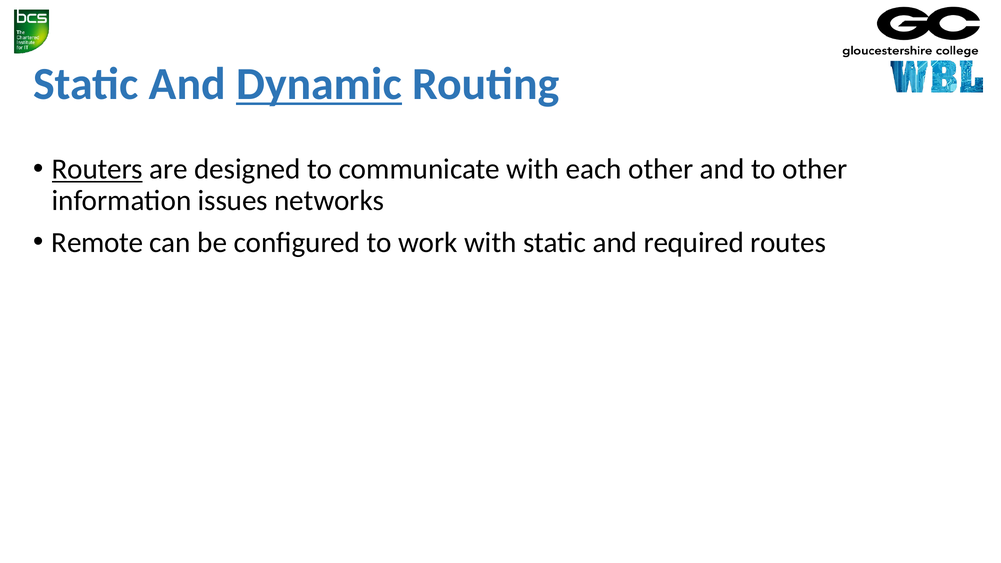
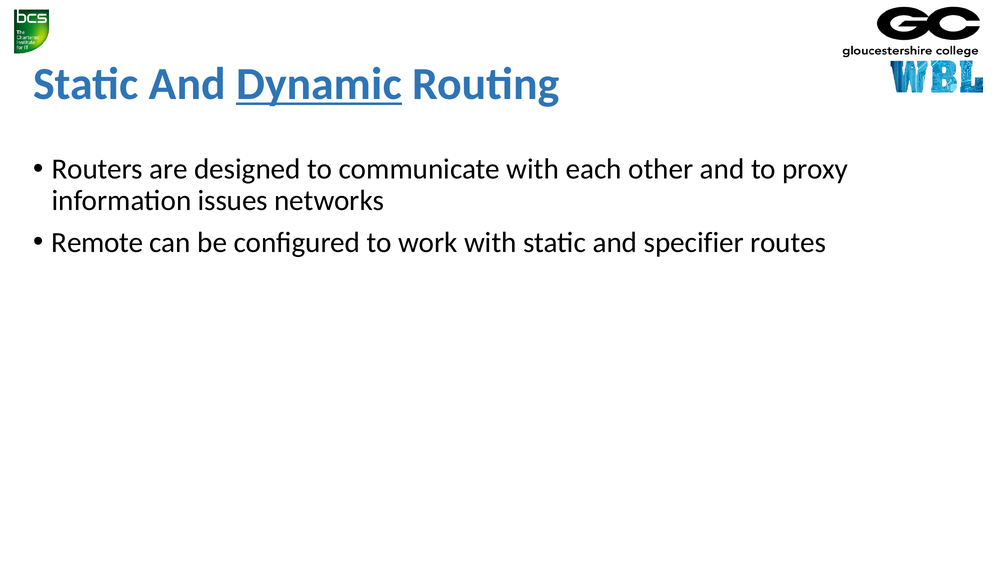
Routers underline: present -> none (97, 169)
to other: other -> proxy (815, 169)
required: required -> specifier (694, 242)
